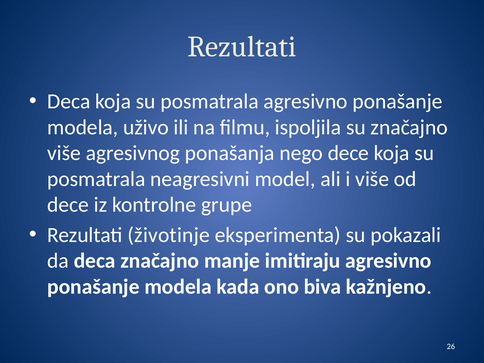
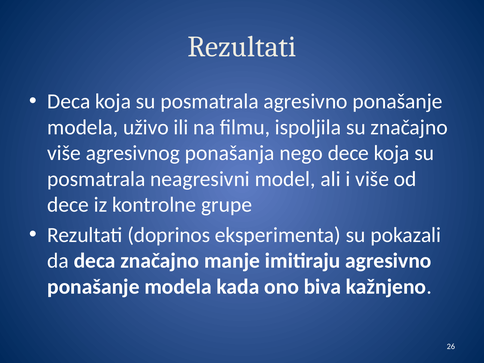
životinje: životinje -> doprinos (169, 235)
